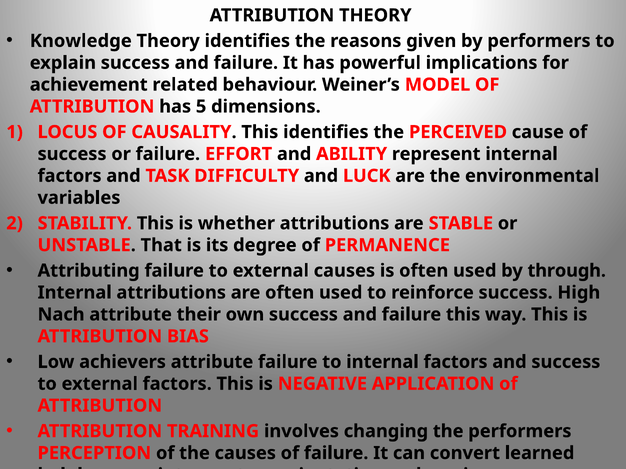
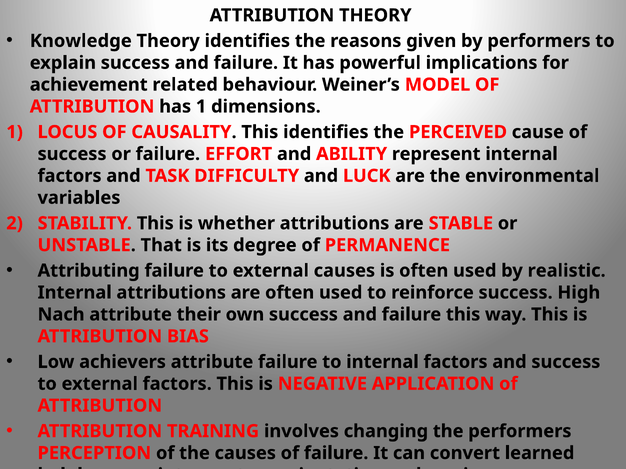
has 5: 5 -> 1 (201, 107)
through: through -> realistic (567, 271)
